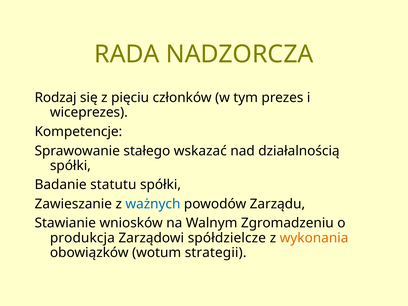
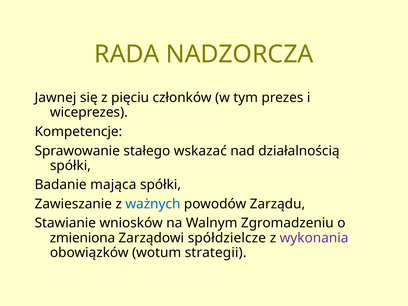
Rodzaj: Rodzaj -> Jawnej (56, 98)
statutu: statutu -> mająca (113, 185)
produkcja: produkcja -> zmieniona (83, 238)
wykonania colour: orange -> purple (314, 238)
